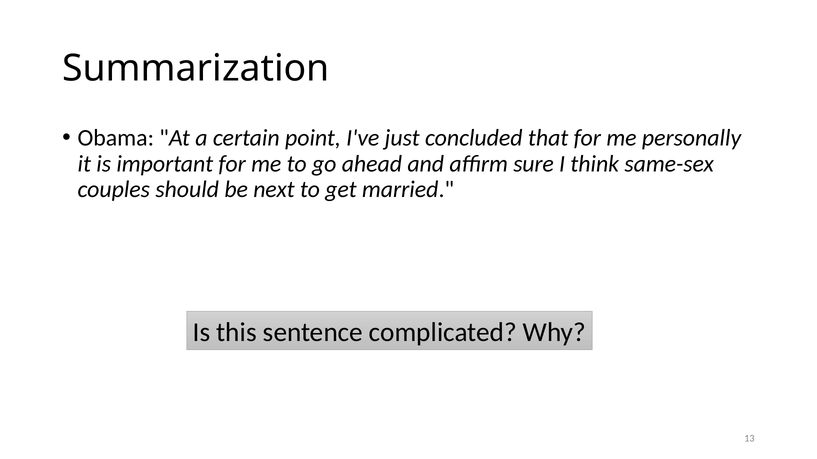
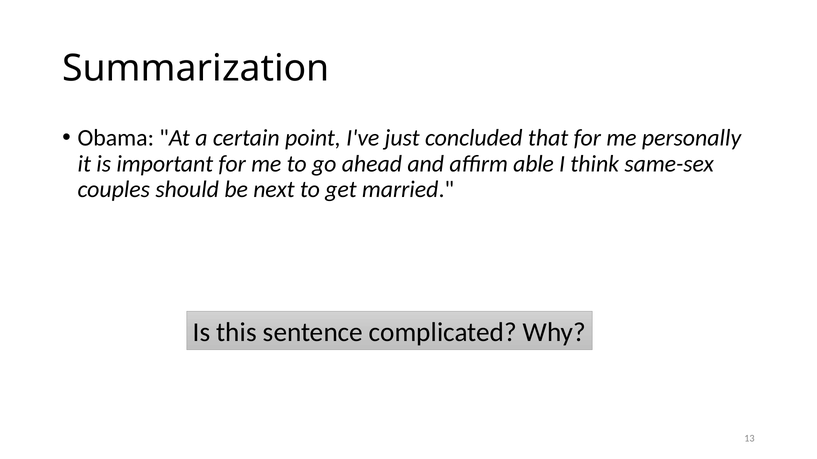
sure: sure -> able (534, 164)
